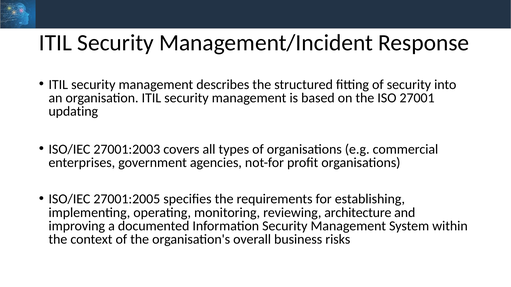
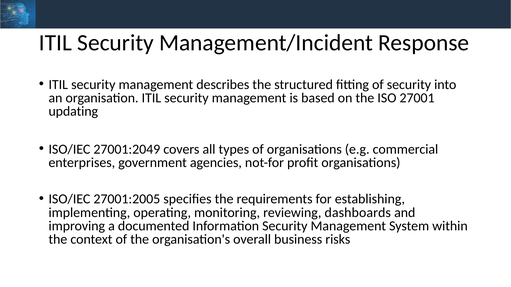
27001:2003: 27001:2003 -> 27001:2049 (127, 149)
architecture: architecture -> dashboards (358, 213)
